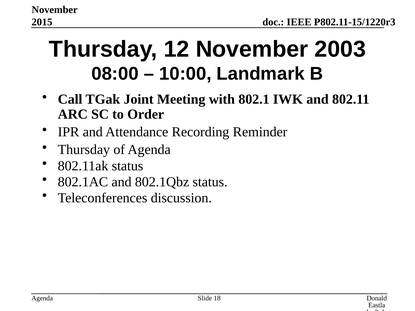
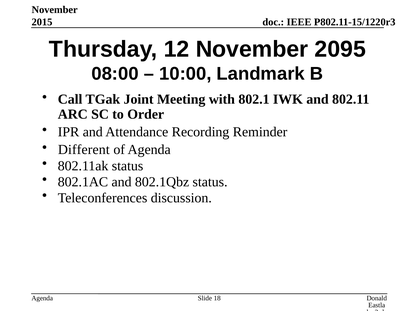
2003: 2003 -> 2095 (340, 49)
Thursday: Thursday -> Different (84, 150)
